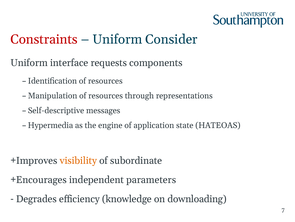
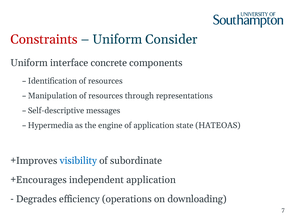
requests: requests -> concrete (109, 63)
visibility colour: orange -> blue (78, 160)
independent parameters: parameters -> application (151, 179)
knowledge: knowledge -> operations (127, 198)
